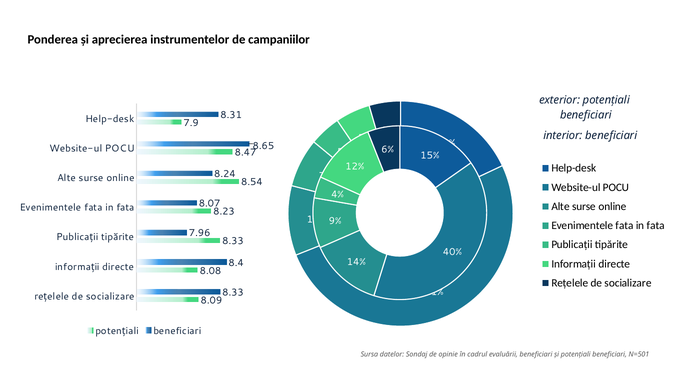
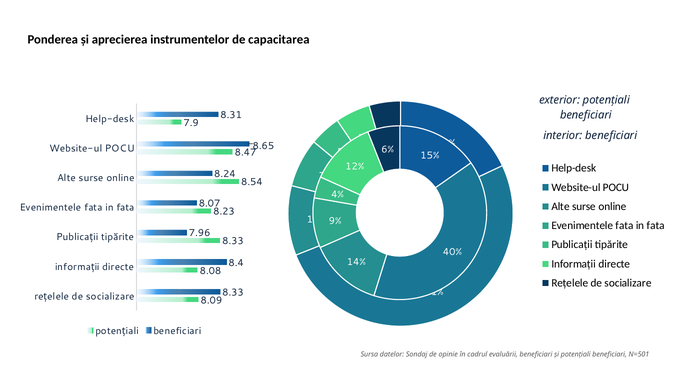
campaniilor: campaniilor -> capacitarea (279, 40)
